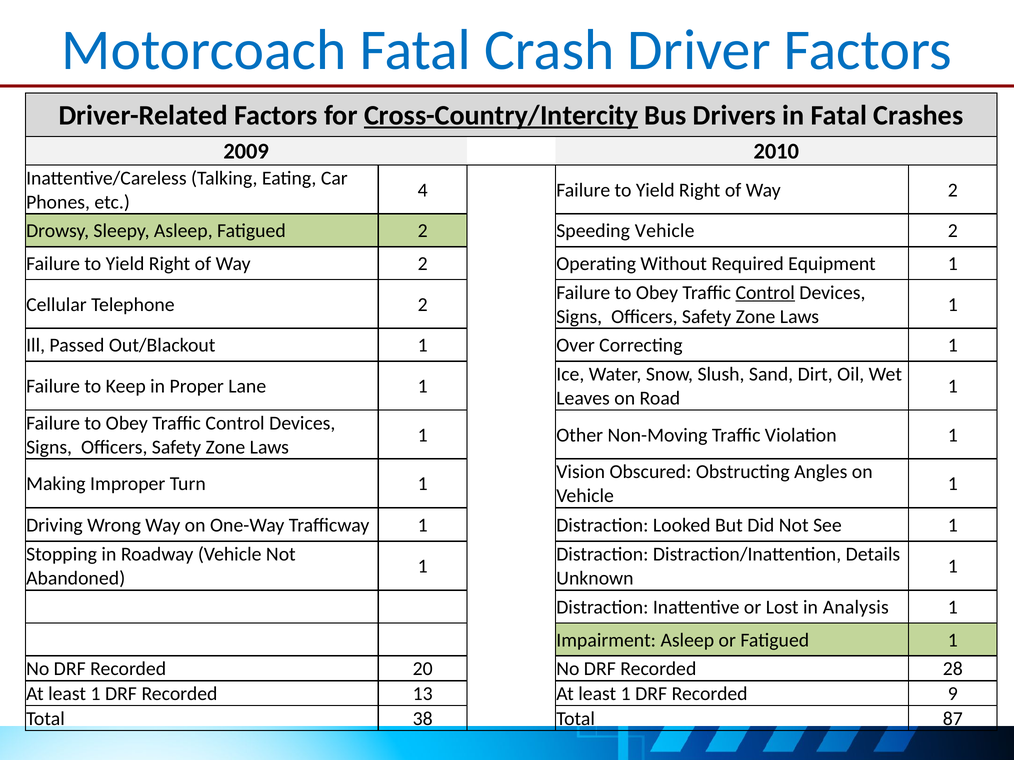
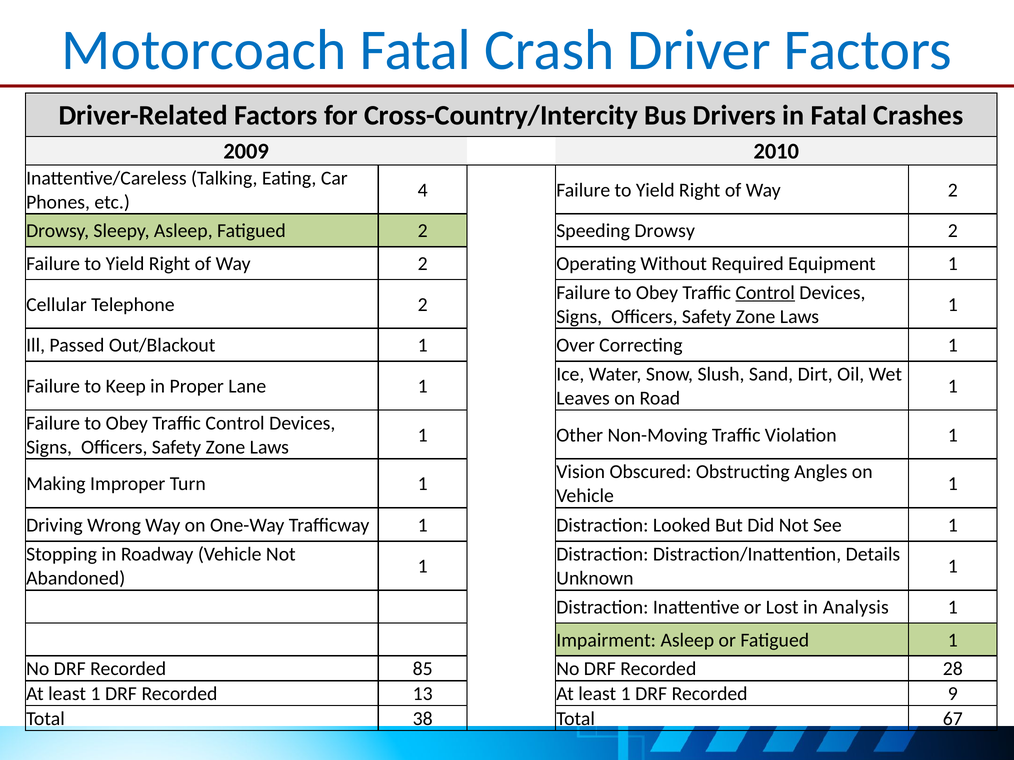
Cross-Country/Intercity underline: present -> none (501, 116)
Speeding Vehicle: Vehicle -> Drowsy (665, 231)
20: 20 -> 85 (423, 669)
87: 87 -> 67 (953, 719)
